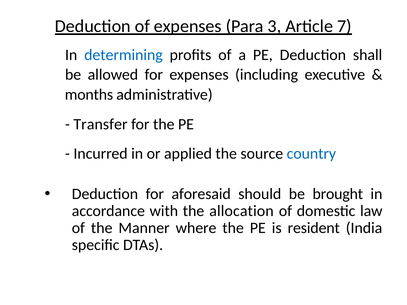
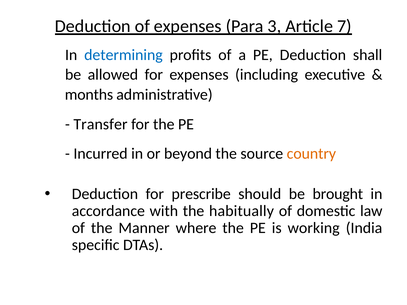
applied: applied -> beyond (188, 154)
country colour: blue -> orange (311, 154)
aforesaid: aforesaid -> prescribe (201, 194)
allocation: allocation -> habitually (241, 211)
resident: resident -> working (314, 228)
